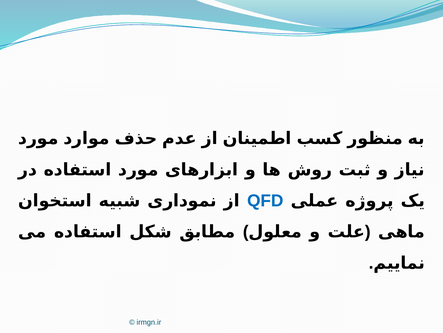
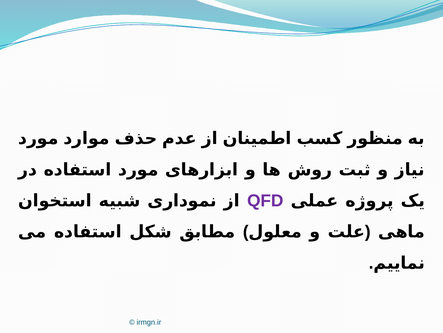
QFD colour: blue -> purple (265, 200)
